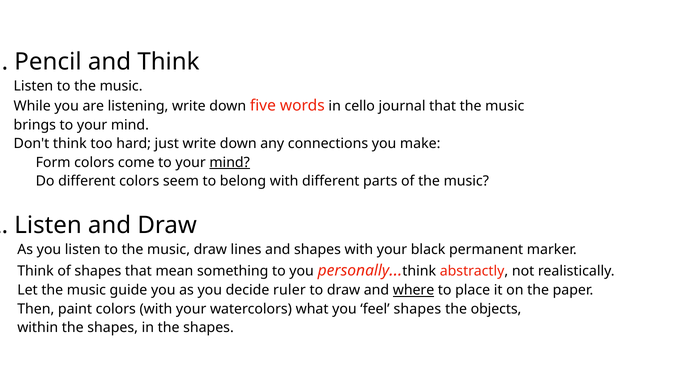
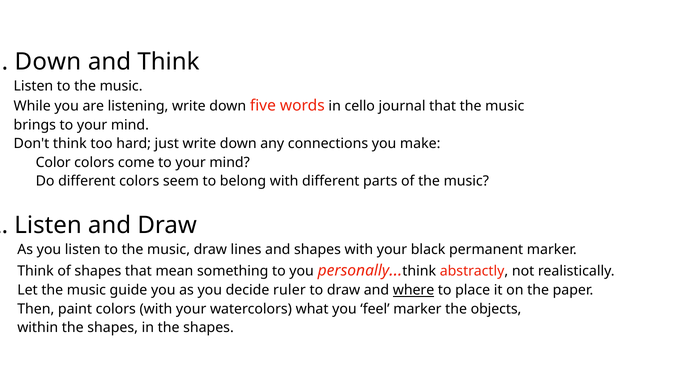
Pencil: Pencil -> Down (48, 62)
Form: Form -> Color (53, 163)
mind underline: present -> none (230, 163)
feel shapes: shapes -> marker (417, 309)
